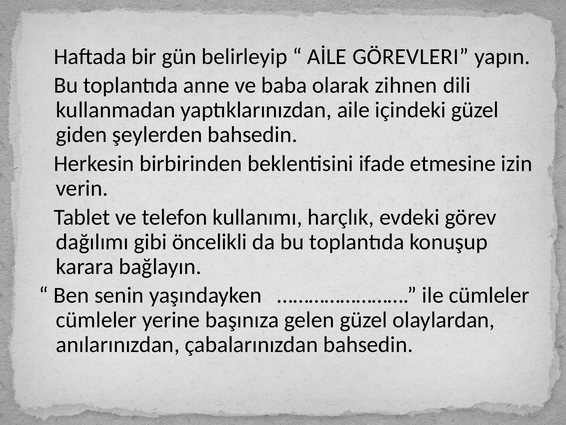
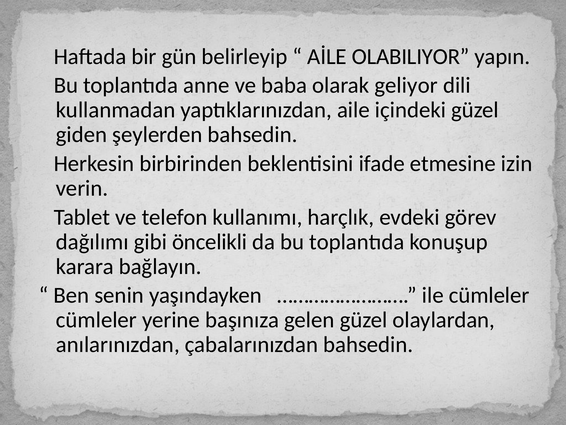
GÖREVLERI: GÖREVLERI -> OLABILIYOR (411, 56)
zihnen: zihnen -> geliyor (406, 85)
